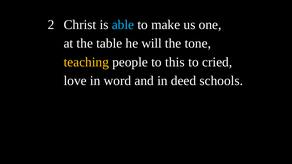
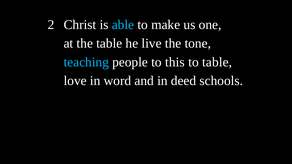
will: will -> live (152, 43)
teaching colour: yellow -> light blue (86, 62)
to cried: cried -> table (217, 62)
